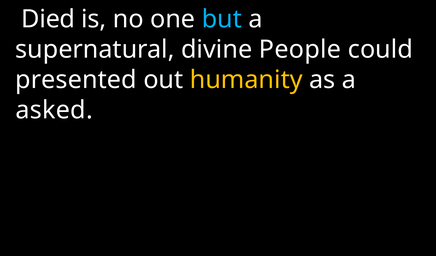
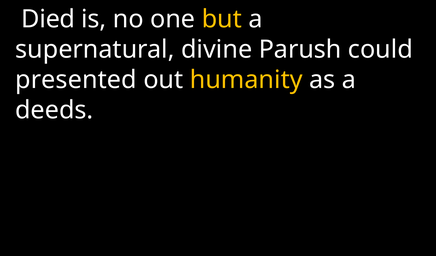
but colour: light blue -> yellow (222, 19)
People: People -> Parush (300, 49)
asked: asked -> deeds (54, 110)
